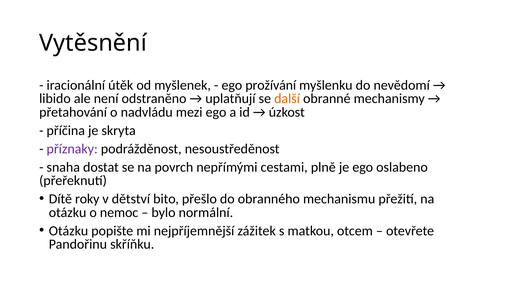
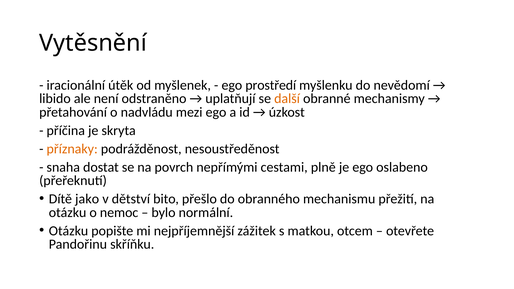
prožívání: prožívání -> prostředí (271, 85)
příznaky colour: purple -> orange (72, 149)
roky: roky -> jako (87, 199)
